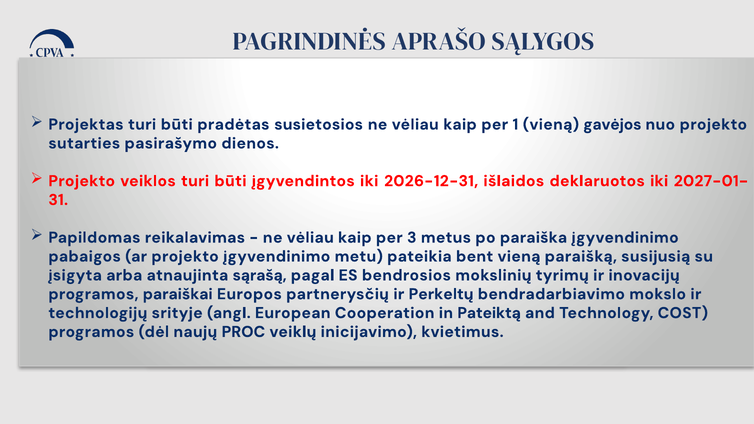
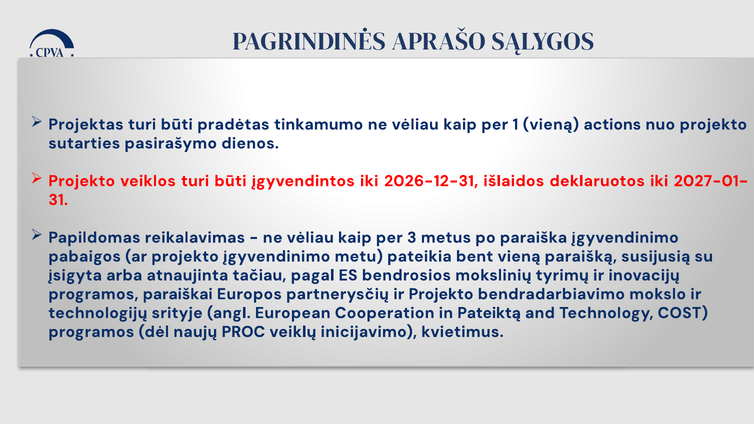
susietosios: susietosios -> tinkamumo (319, 124)
gavėjos: gavėjos -> actions (612, 124)
sąrašą: sąrašą -> tačiau (259, 275)
ir Perkeltų: Perkeltų -> Projekto (441, 294)
